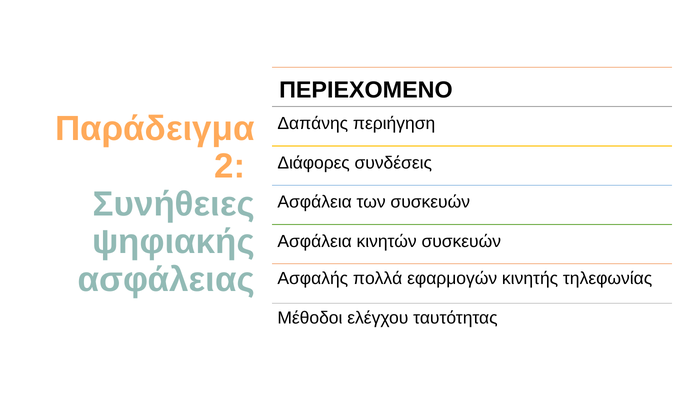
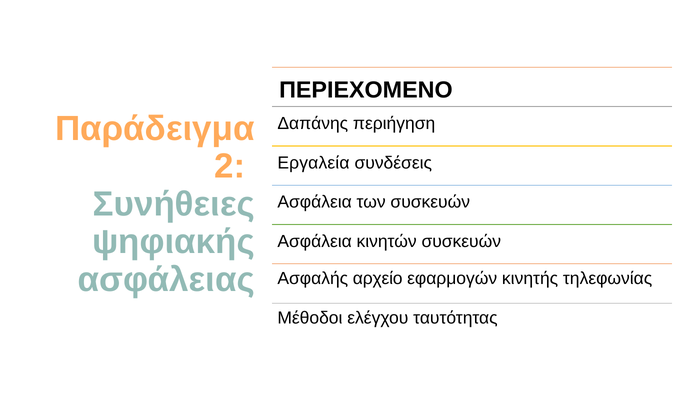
Διάφορες: Διάφορες -> Εργαλεία (313, 163)
πολλά: πολλά -> αρχείο (378, 279)
